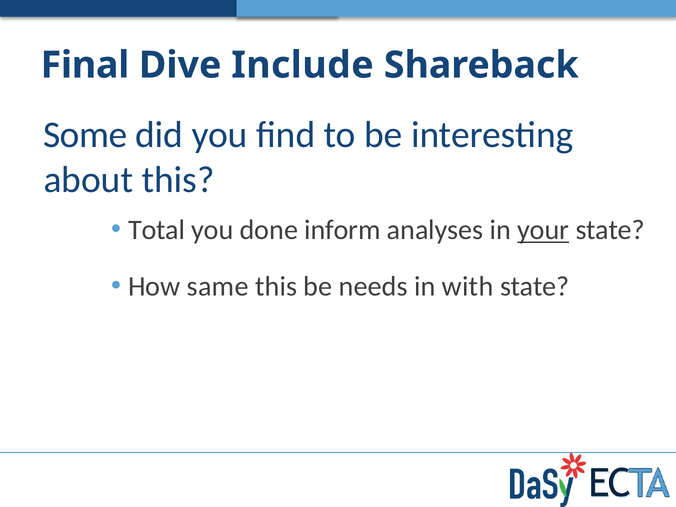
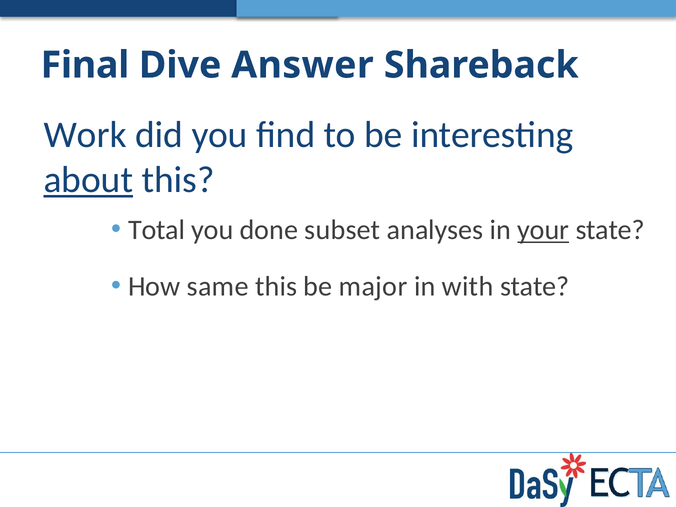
Include: Include -> Answer (302, 65)
Some: Some -> Work (85, 135)
about underline: none -> present (88, 180)
inform: inform -> subset (342, 230)
needs: needs -> major (373, 286)
